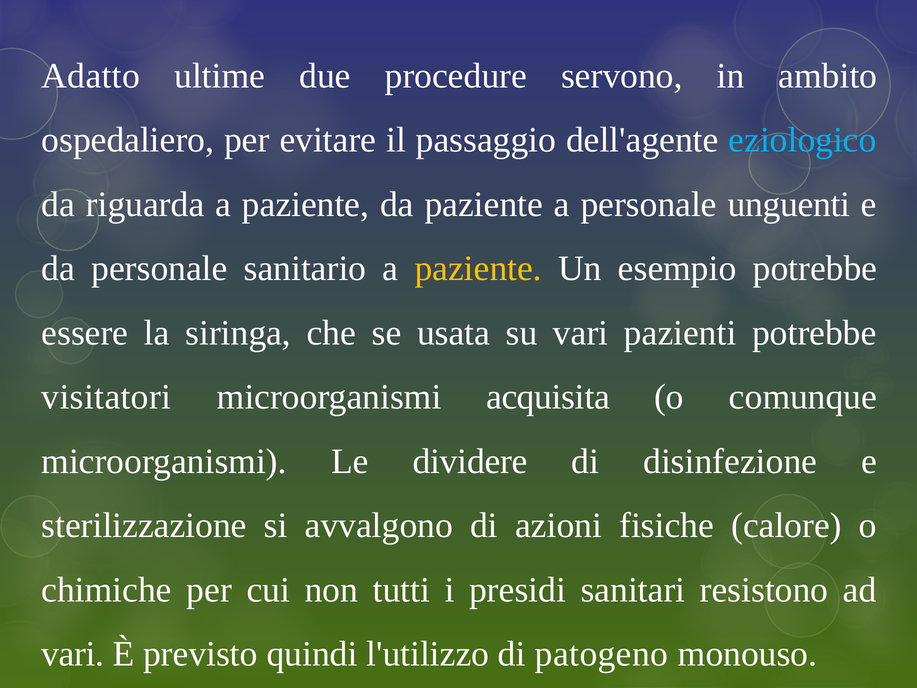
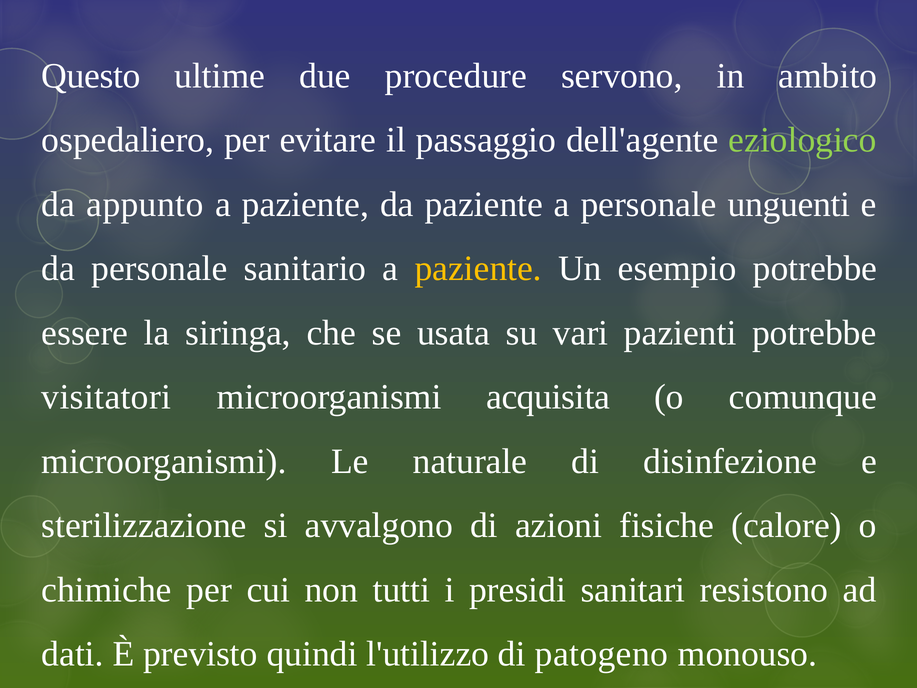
Adatto: Adatto -> Questo (91, 76)
eziologico colour: light blue -> light green (803, 140)
riguarda: riguarda -> appunto (145, 204)
dividere: dividere -> naturale (470, 461)
vari: vari -> dati (73, 654)
